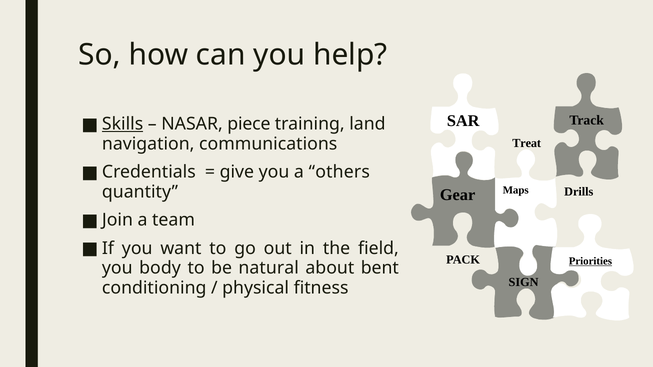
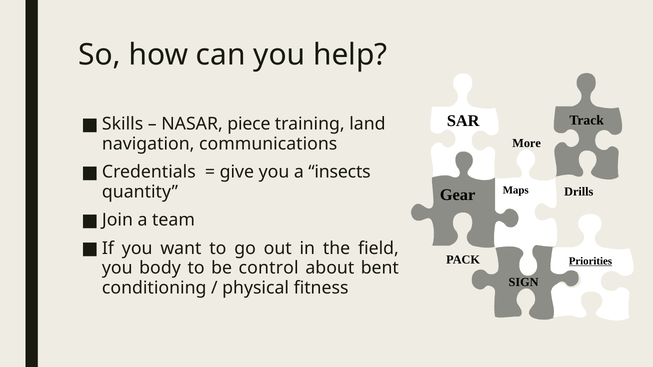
Skills underline: present -> none (123, 124)
Treat: Treat -> More (527, 143)
others: others -> insects (339, 172)
natural: natural -> control (269, 268)
